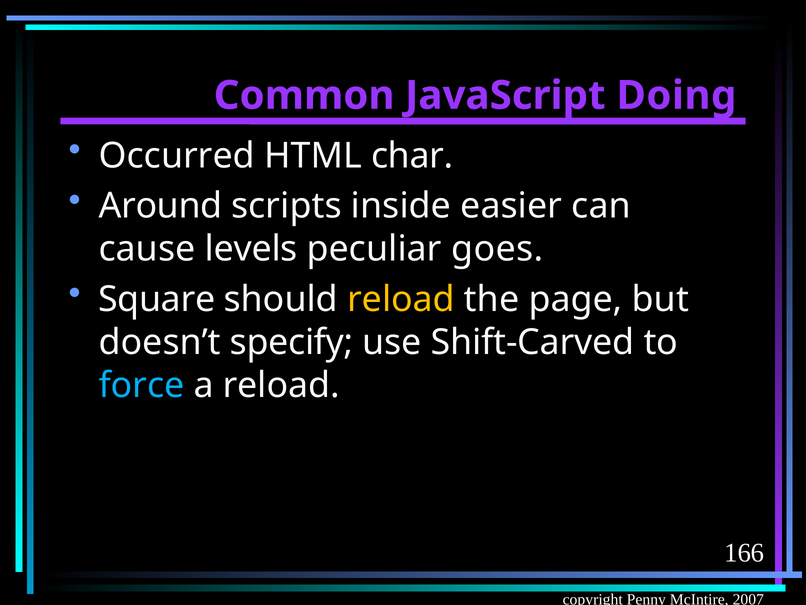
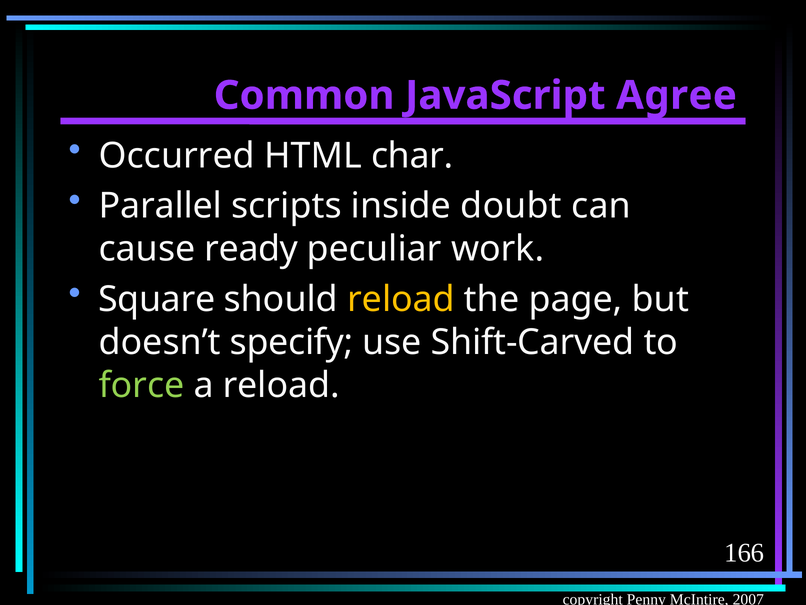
Doing: Doing -> Agree (676, 95)
Around: Around -> Parallel (160, 206)
easier: easier -> doubt (511, 206)
levels: levels -> ready (251, 249)
goes: goes -> work (498, 249)
force colour: light blue -> light green (142, 385)
